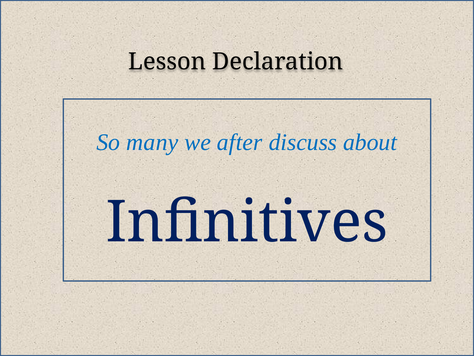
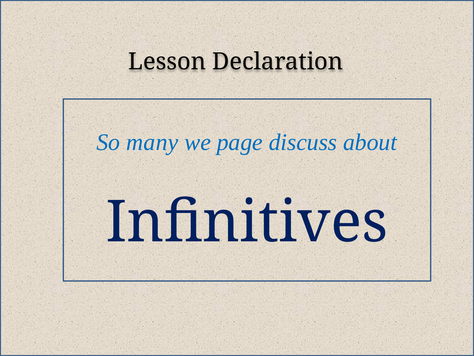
after: after -> page (240, 142)
